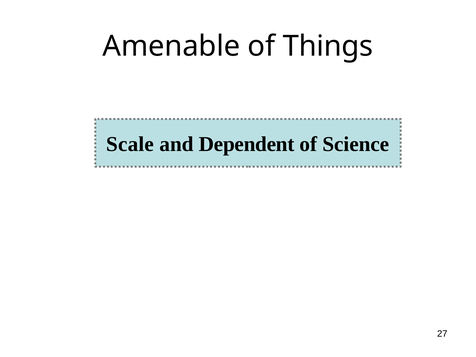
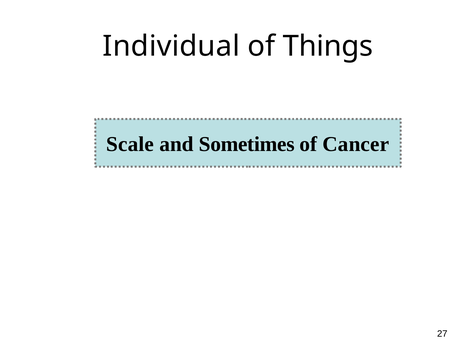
Amenable: Amenable -> Individual (171, 46)
Dependent: Dependent -> Sometimes (247, 144)
Science: Science -> Cancer (356, 144)
